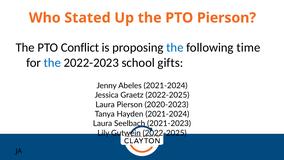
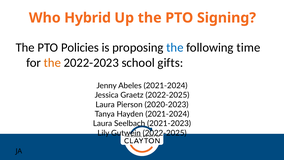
Stated: Stated -> Hybrid (88, 18)
PTO Pierson: Pierson -> Signing (226, 18)
Conflict: Conflict -> Policies (80, 47)
the colour: blue -> orange (52, 63)
